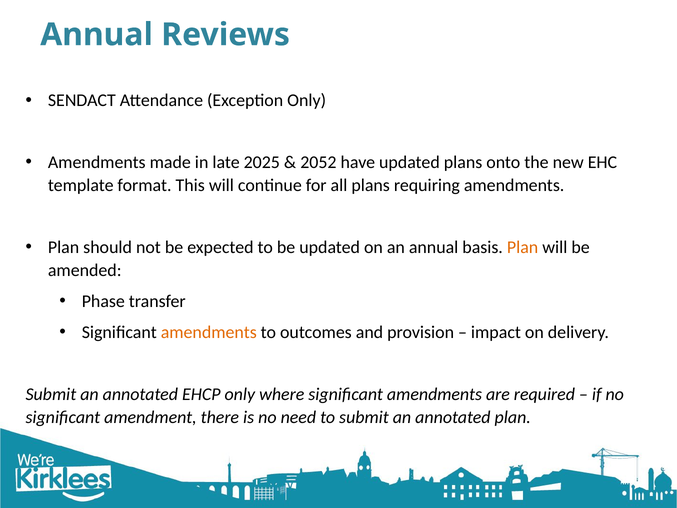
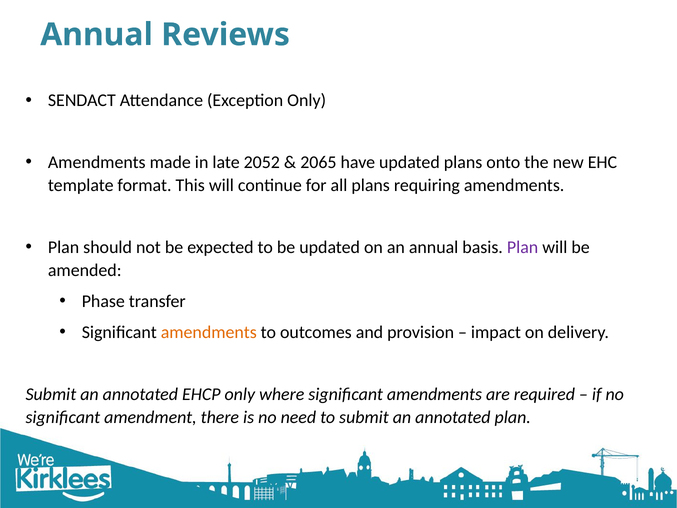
2025: 2025 -> 2052 (262, 162)
2052: 2052 -> 2065 (318, 162)
Plan colour: orange -> purple (523, 247)
